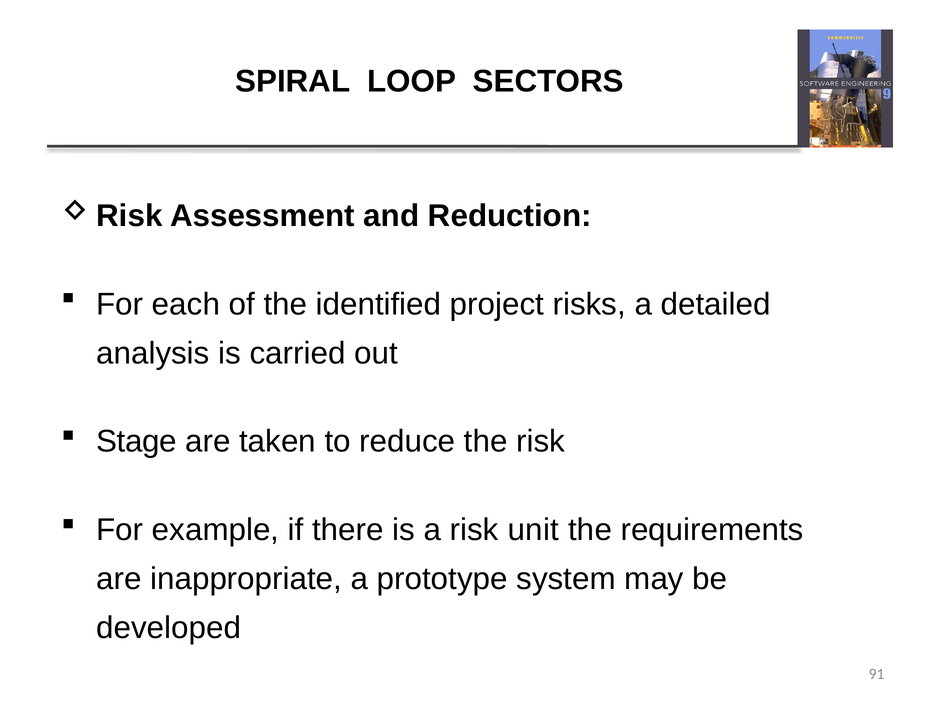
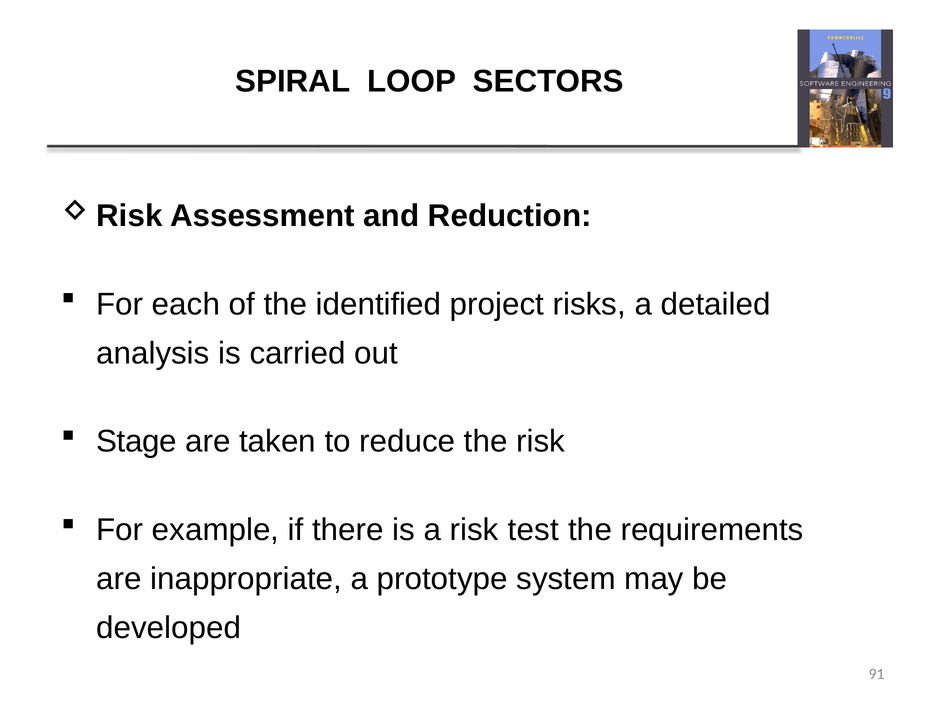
unit: unit -> test (533, 530)
